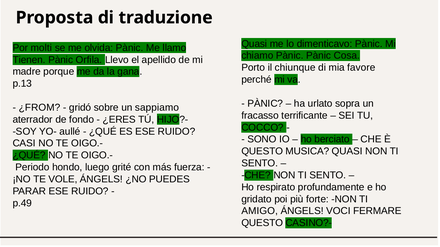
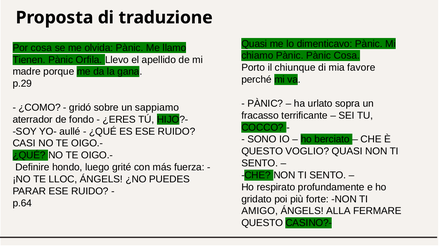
Por molti: molti -> cosa (41, 48)
p.13: p.13 -> p.29 (22, 84)
¿FROM: ¿FROM -> ¿COMO (40, 108)
MUSICA: MUSICA -> VOGLIO (307, 152)
Periodo: Periodo -> Definire (32, 168)
VOLE: VOLE -> LLOC (63, 180)
p.49: p.49 -> p.64 (22, 204)
VOCI: VOCI -> ALLA (338, 211)
